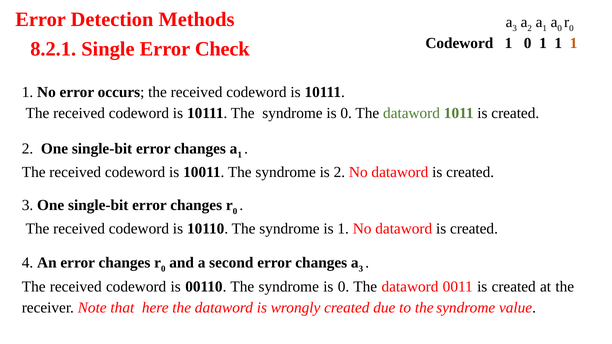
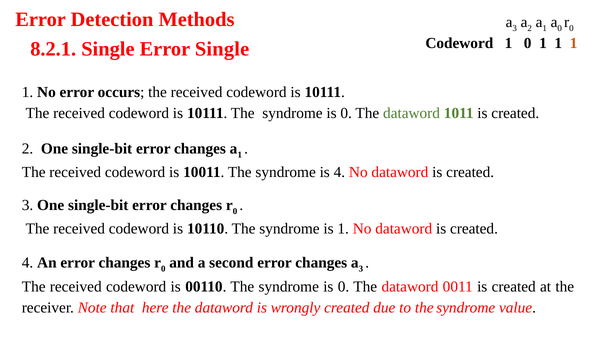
Error Check: Check -> Single (222, 49)
is 2: 2 -> 4 (339, 173)
